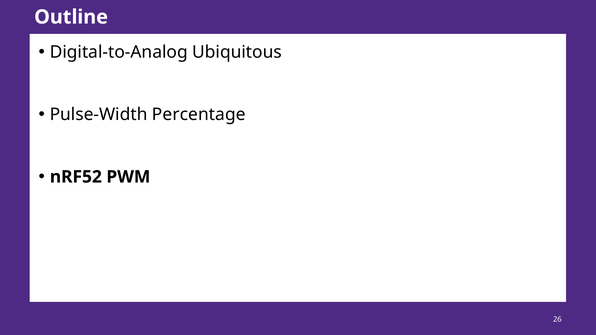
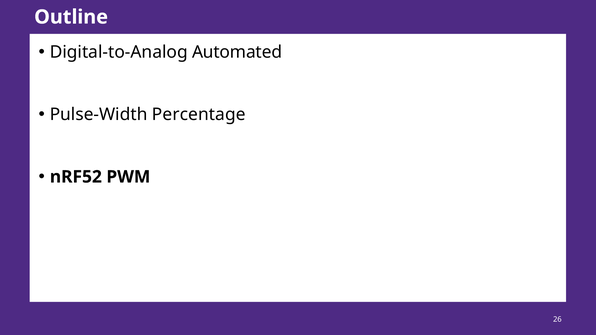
Ubiquitous: Ubiquitous -> Automated (237, 52)
